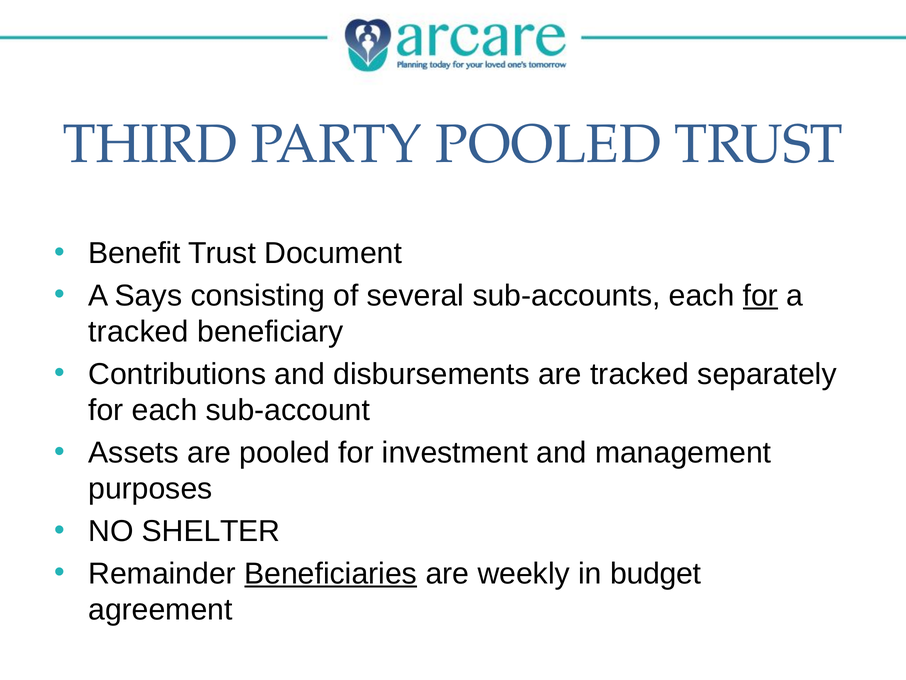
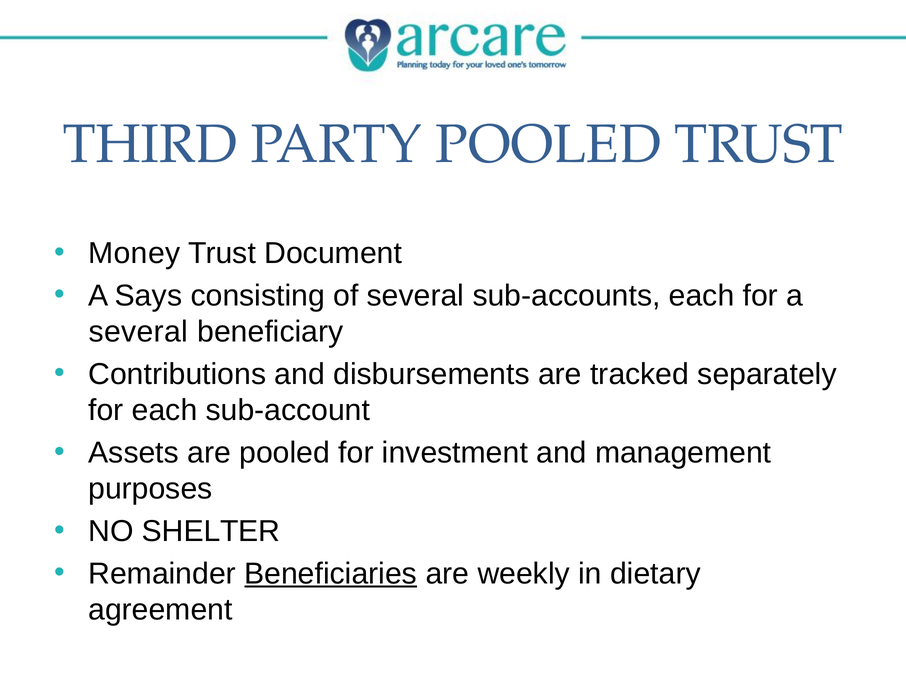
Benefit: Benefit -> Money (134, 253)
for underline: present -> none (760, 295)
tracked: tracked -> several (139, 332)
budget: budget -> dietary (655, 573)
